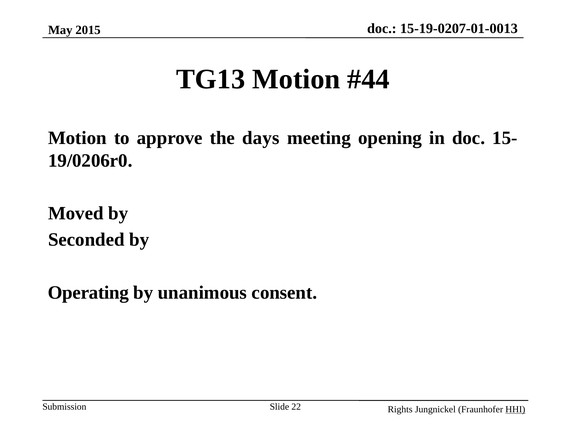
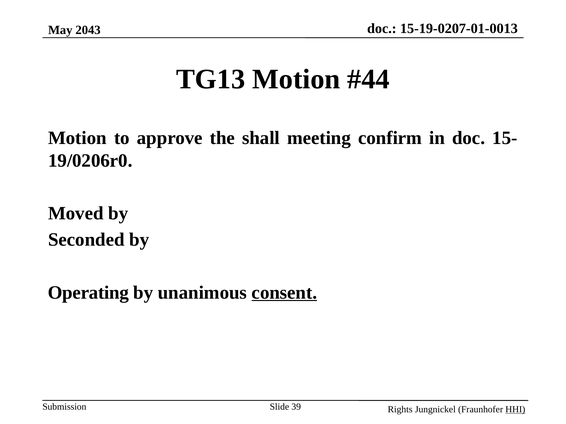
2015: 2015 -> 2043 (88, 30)
days: days -> shall (261, 138)
opening: opening -> confirm (390, 138)
consent underline: none -> present (284, 293)
22: 22 -> 39 (296, 407)
